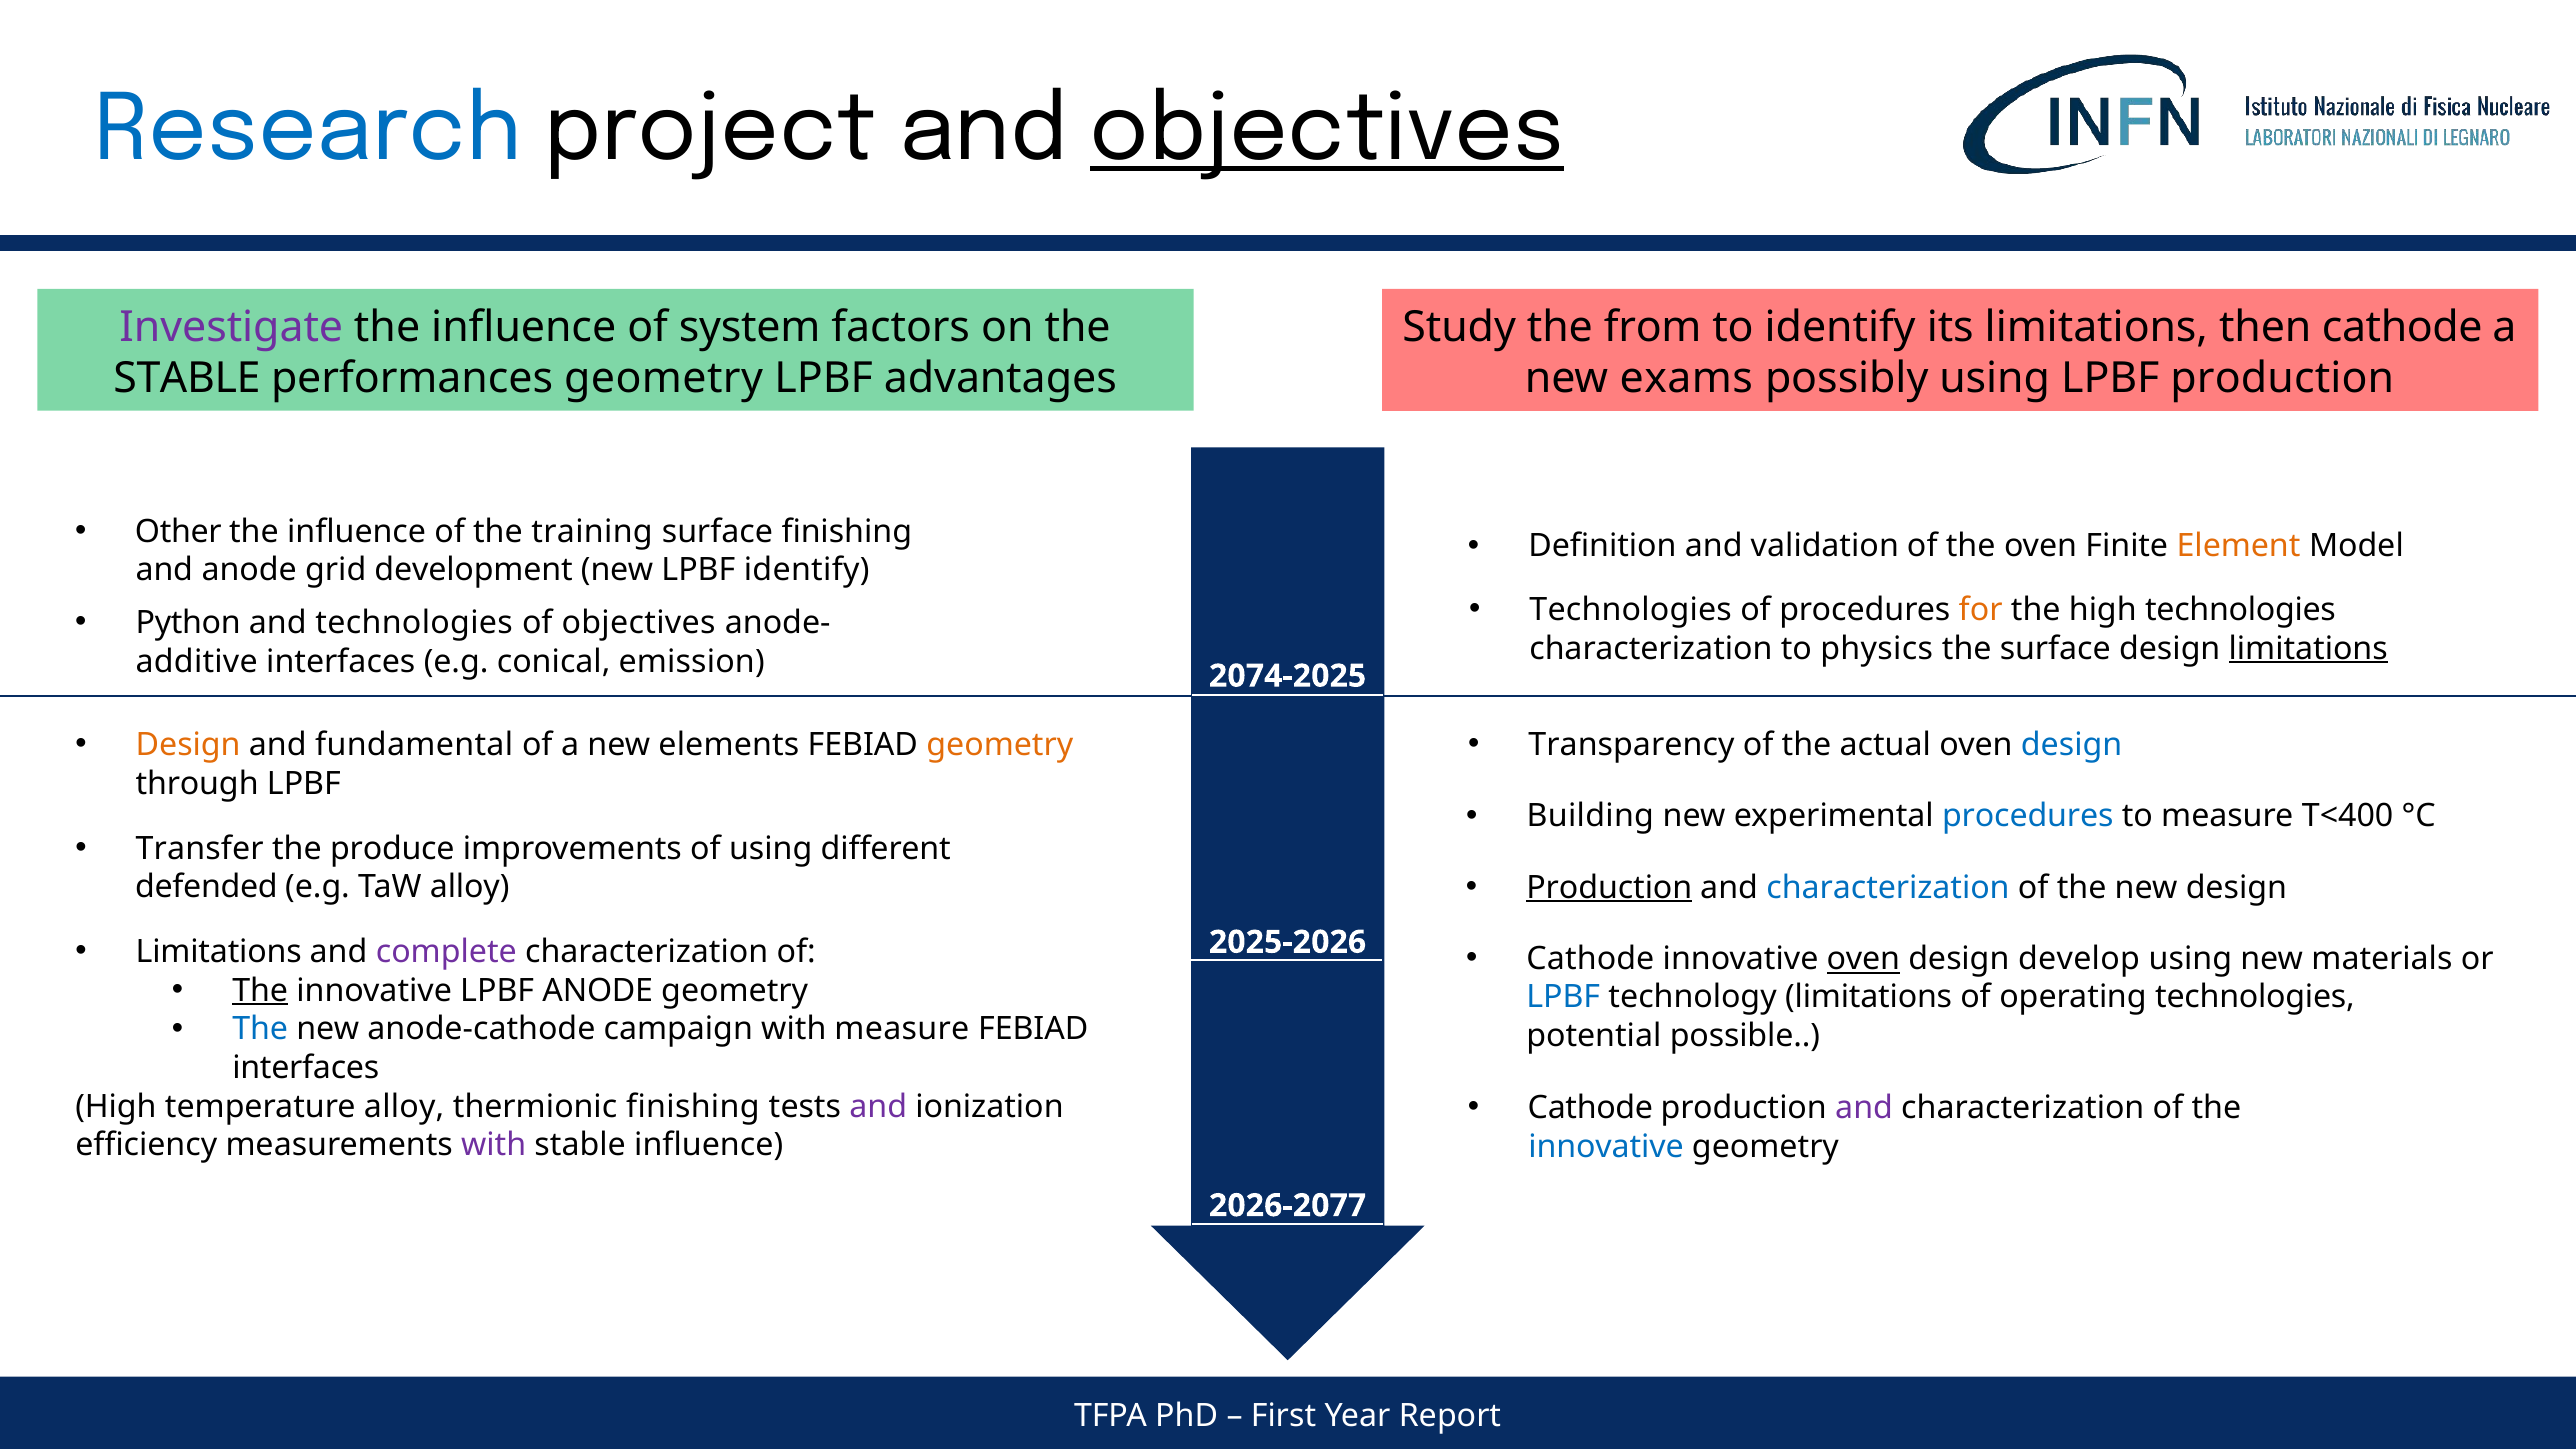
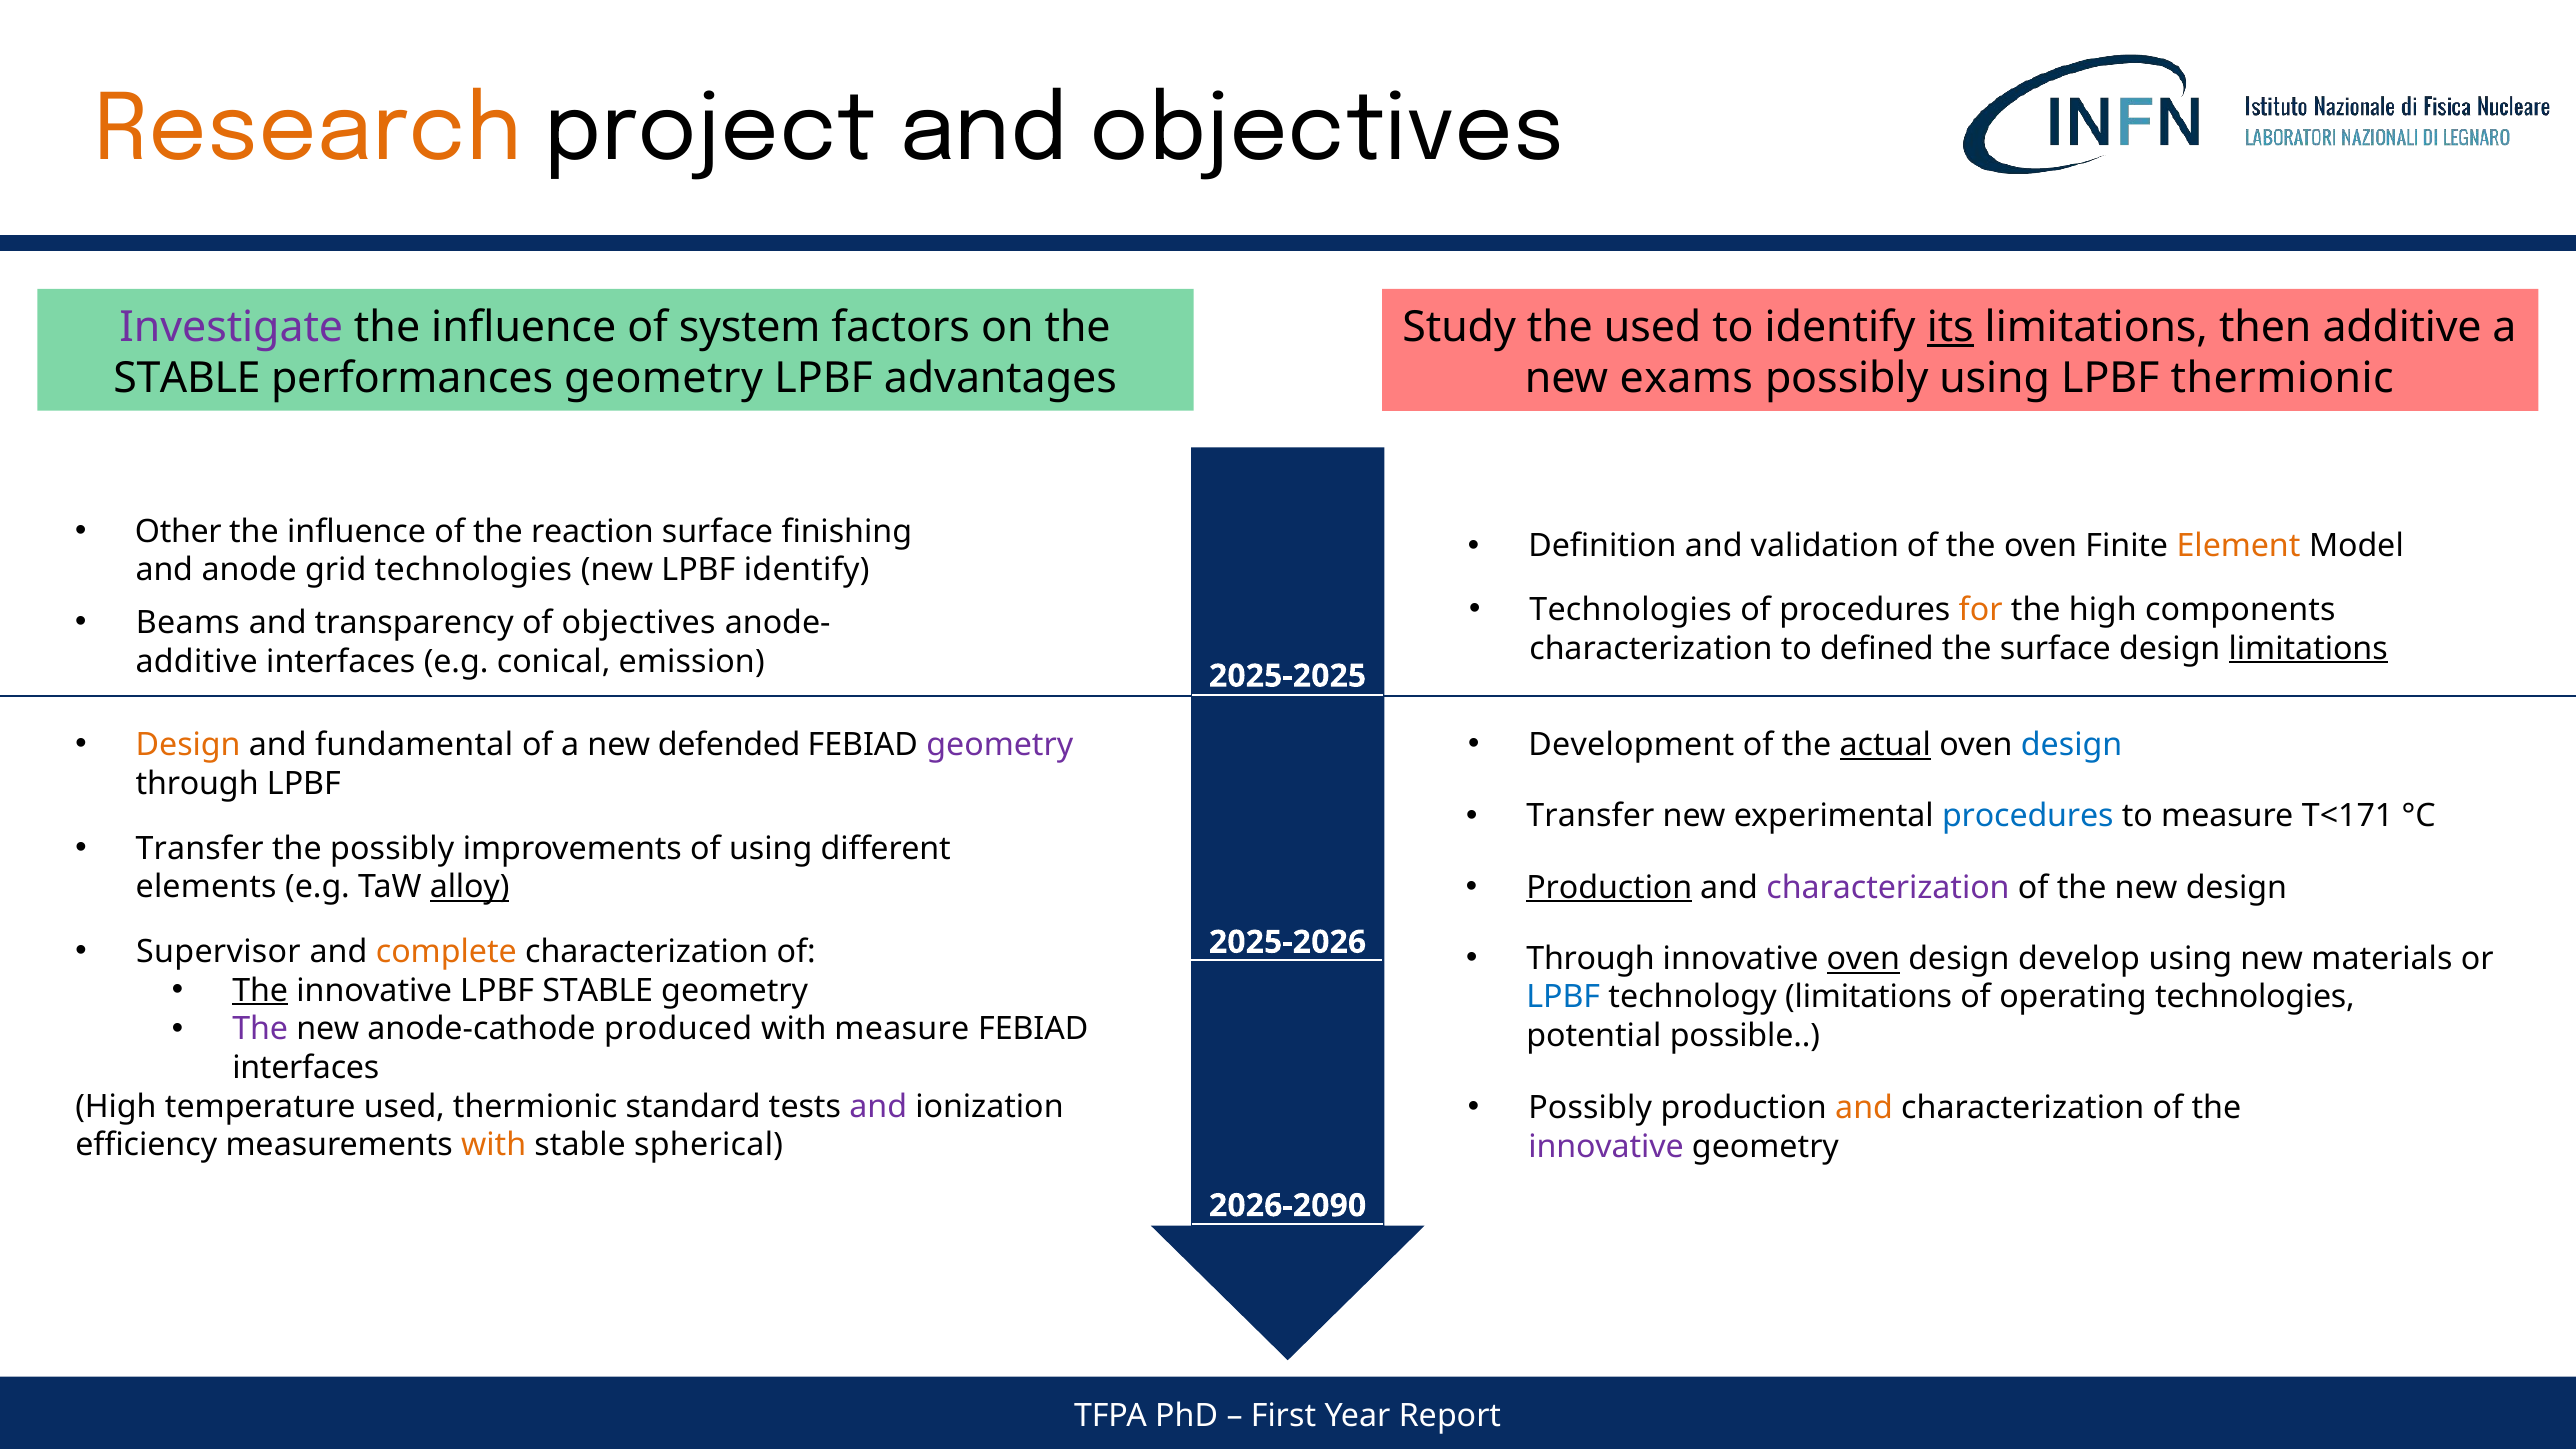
Research colour: blue -> orange (308, 129)
objectives underline: present -> none (1327, 129)
the from: from -> used (1653, 327)
its underline: none -> present (1950, 327)
then cathode: cathode -> additive (2402, 327)
LPBF production: production -> thermionic (2282, 379)
training: training -> reaction (592, 532)
grid development: development -> technologies (473, 570)
high technologies: technologies -> components (2240, 610)
Python: Python -> Beams (188, 623)
and technologies: technologies -> transparency (414, 623)
physics: physics -> defined (1877, 648)
2074-2025: 2074-2025 -> 2025-2025 (1288, 676)
elements: elements -> defended (729, 745)
geometry colour: orange -> purple (1000, 745)
Transparency: Transparency -> Development (1631, 745)
actual underline: none -> present (1885, 745)
Building: Building -> Transfer (1590, 816)
T<400: T<400 -> T<171 (2348, 816)
the produce: produce -> possibly (392, 848)
characterization colour: blue -> purple (1888, 887)
defended: defended -> elements (206, 887)
alloy underline: none -> present (470, 887)
Limitations: Limitations -> Supervisor (218, 952)
complete colour: purple -> orange (446, 952)
Cathode: Cathode -> Through (1591, 959)
LPBF ANODE: ANODE -> STABLE (598, 991)
The colour: blue -> purple (260, 1029)
campaign: campaign -> produced (678, 1029)
Cathode: Cathode -> Possibly (1590, 1108)
and colour: purple -> orange (1864, 1108)
temperature alloy: alloy -> used (404, 1107)
thermionic finishing: finishing -> standard (693, 1107)
with colour: purple -> orange (494, 1145)
stable influence: influence -> spherical (709, 1145)
innovative colour: blue -> purple (1606, 1147)
2026-2077: 2026-2077 -> 2026-2090 (1288, 1206)
